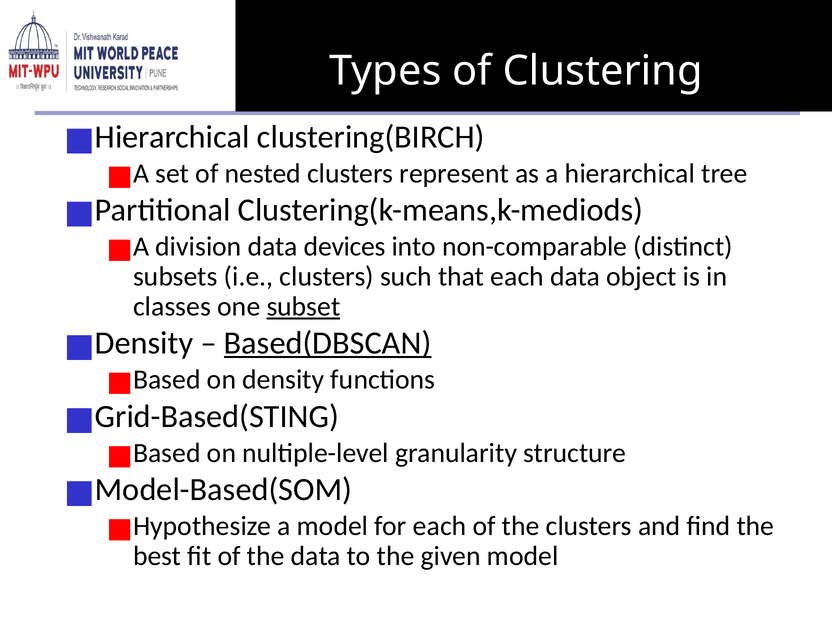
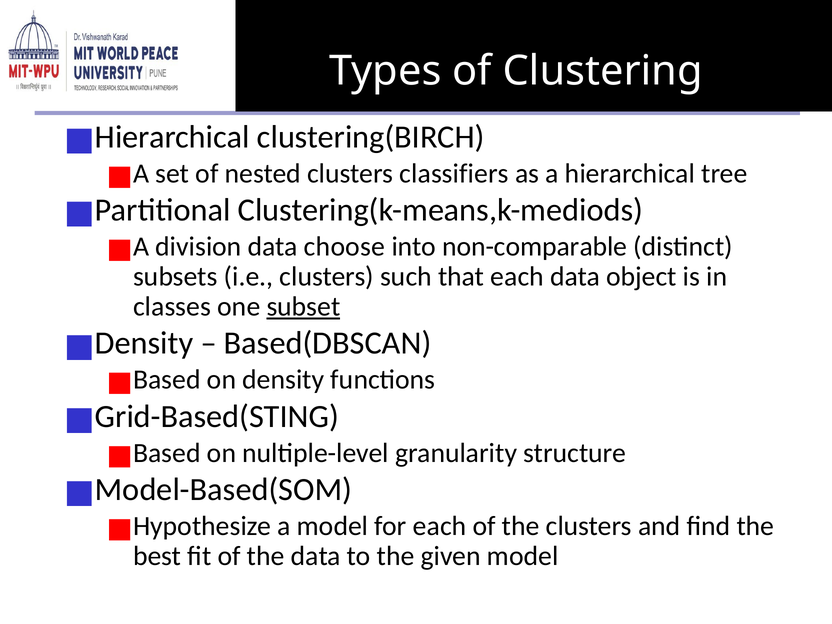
represent: represent -> classifiers (454, 173)
devices: devices -> choose (344, 247)
Based(DBSCAN underline: present -> none (328, 343)
